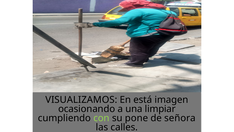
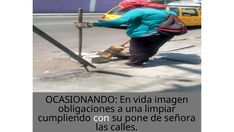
VISUALIZAMOS: VISUALIZAMOS -> OCASIONANDO (81, 100)
está: está -> vida (143, 100)
ocasionando: ocasionando -> obligaciones (87, 109)
con colour: light green -> white (101, 118)
